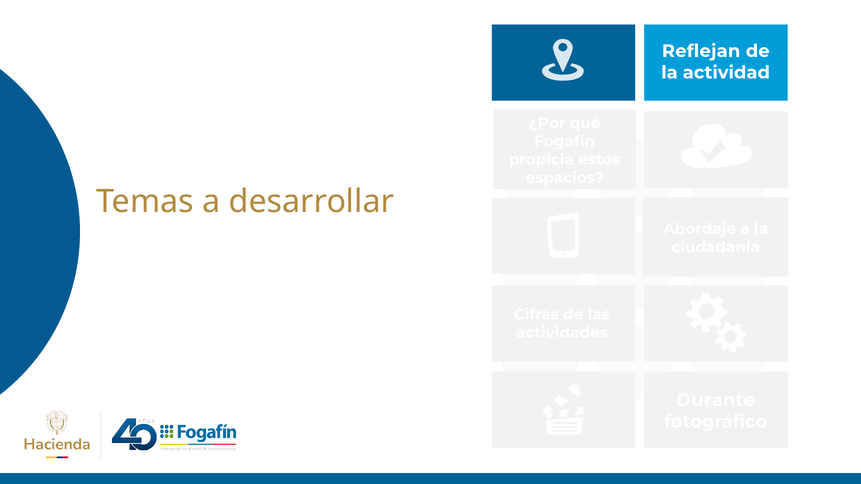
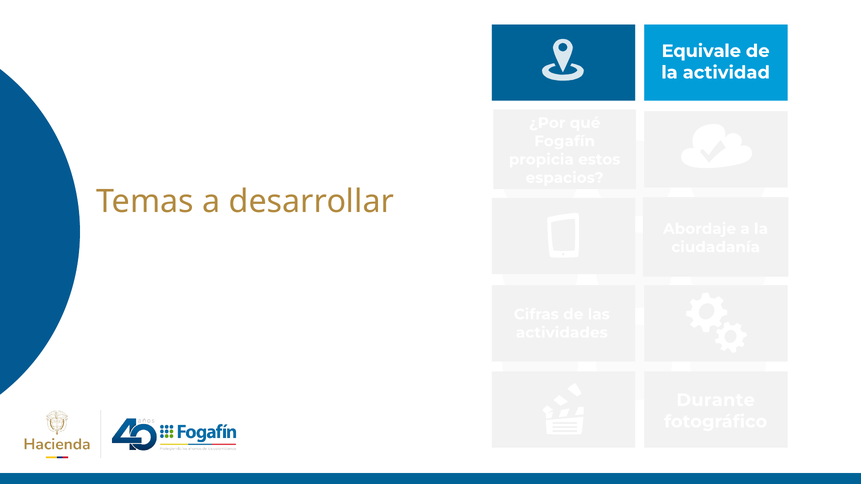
Reflejan: Reflejan -> Equivale (701, 51)
